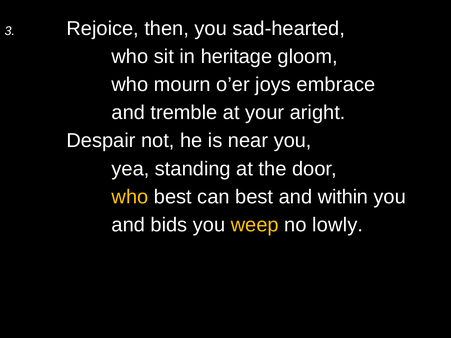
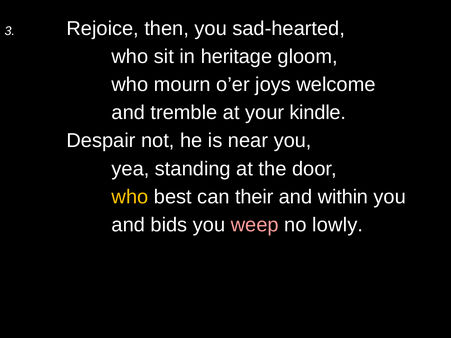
embrace: embrace -> welcome (336, 85)
aright: aright -> kindle (318, 113)
can best: best -> their (254, 197)
weep colour: yellow -> pink (255, 225)
